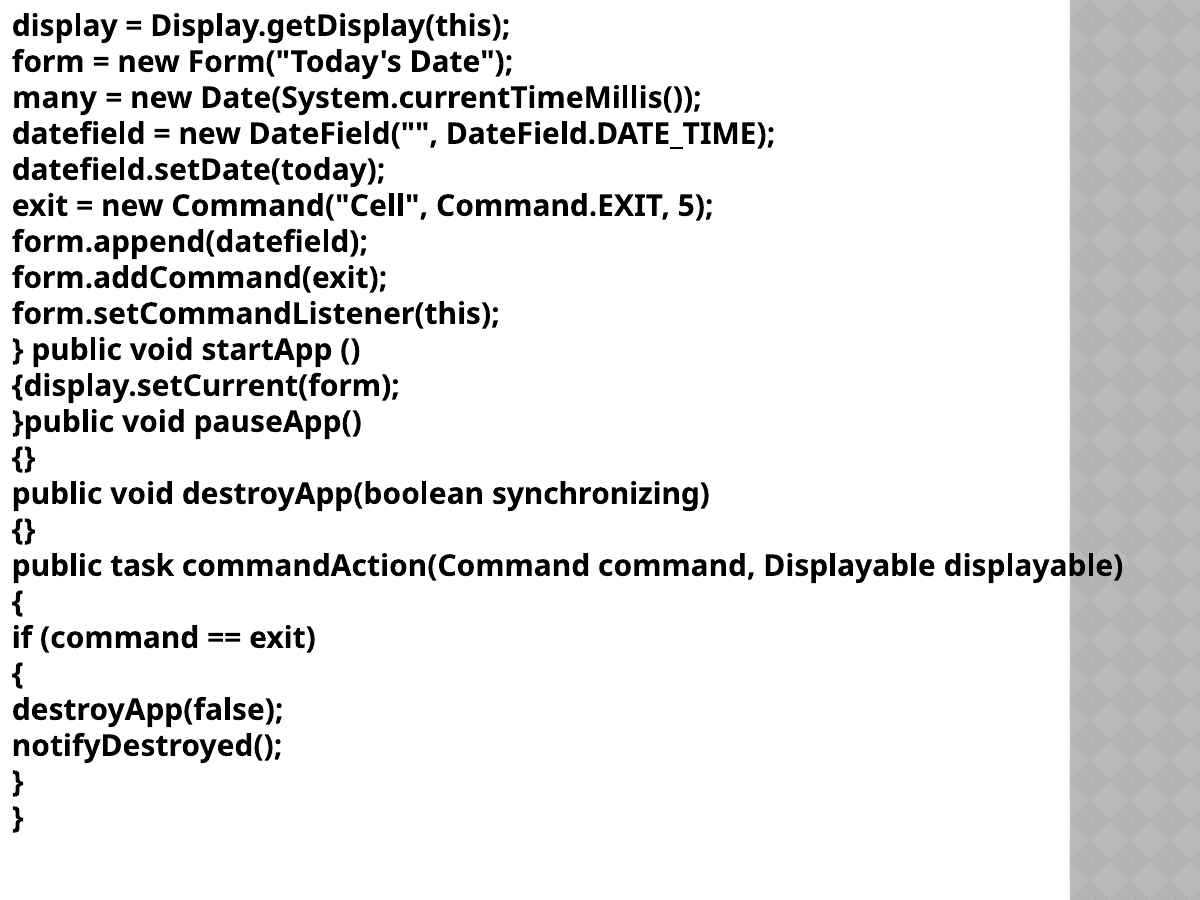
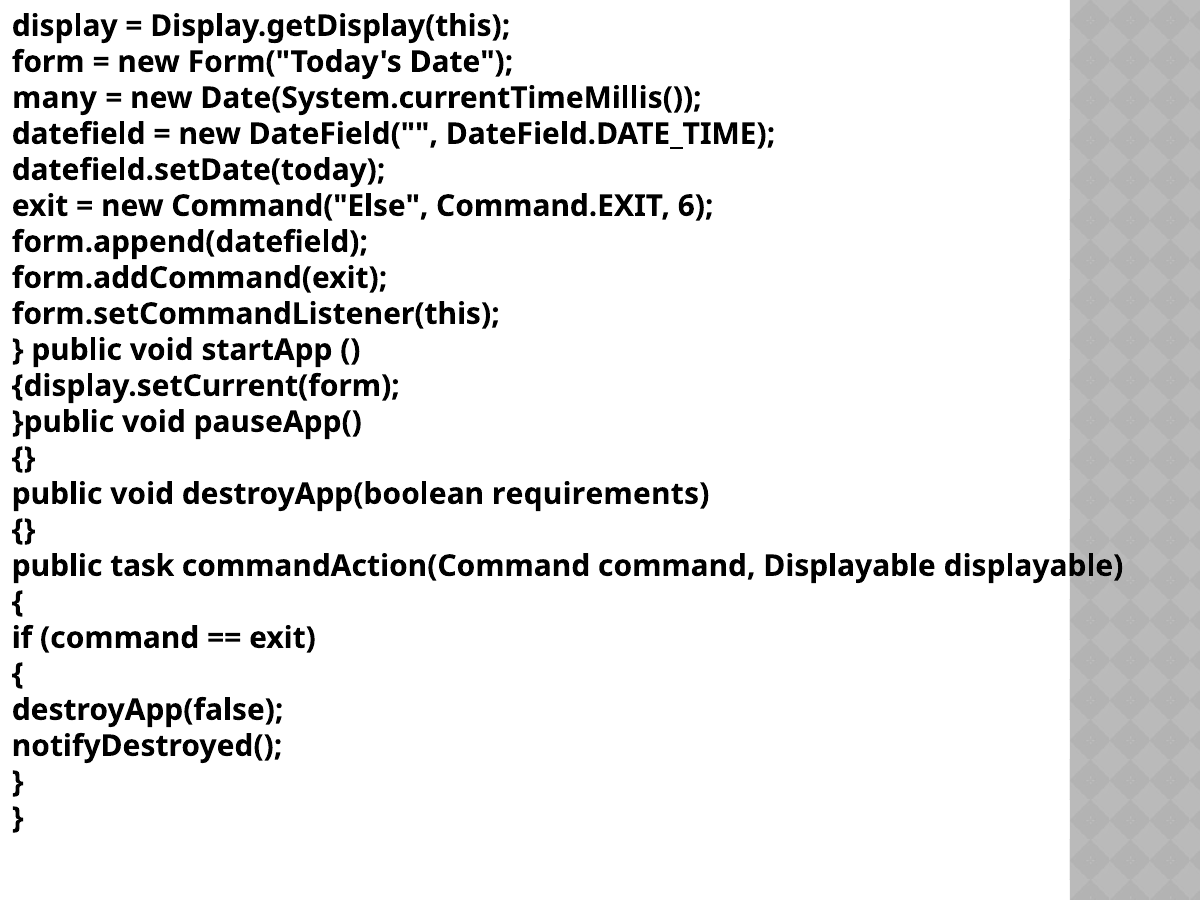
Command("Cell: Command("Cell -> Command("Else (300, 206)
5: 5 -> 6 (696, 206)
synchronizing: synchronizing -> requirements (601, 494)
